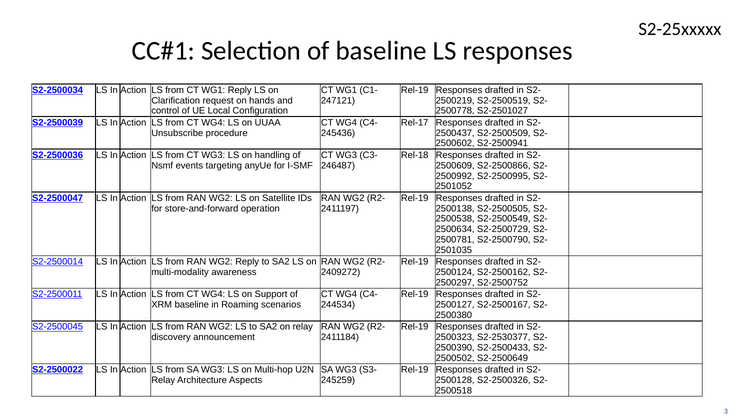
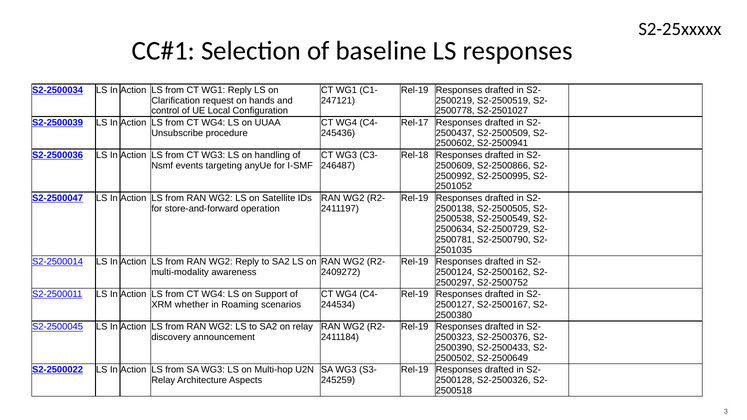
XRM baseline: baseline -> whether (192, 305)
S2-2530377: S2-2530377 -> S2-2500376 (504, 338)
